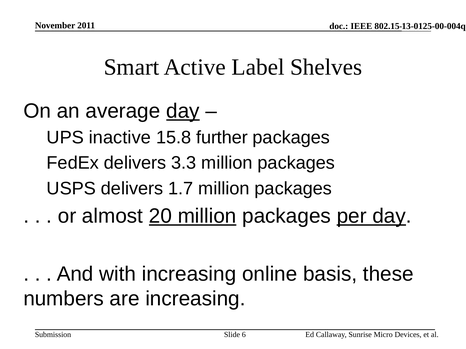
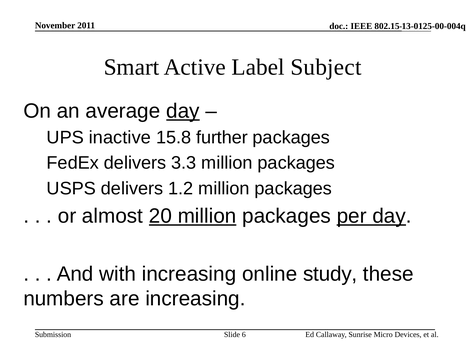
Shelves: Shelves -> Subject (326, 67)
1.7: 1.7 -> 1.2 (181, 189)
basis: basis -> study (330, 274)
